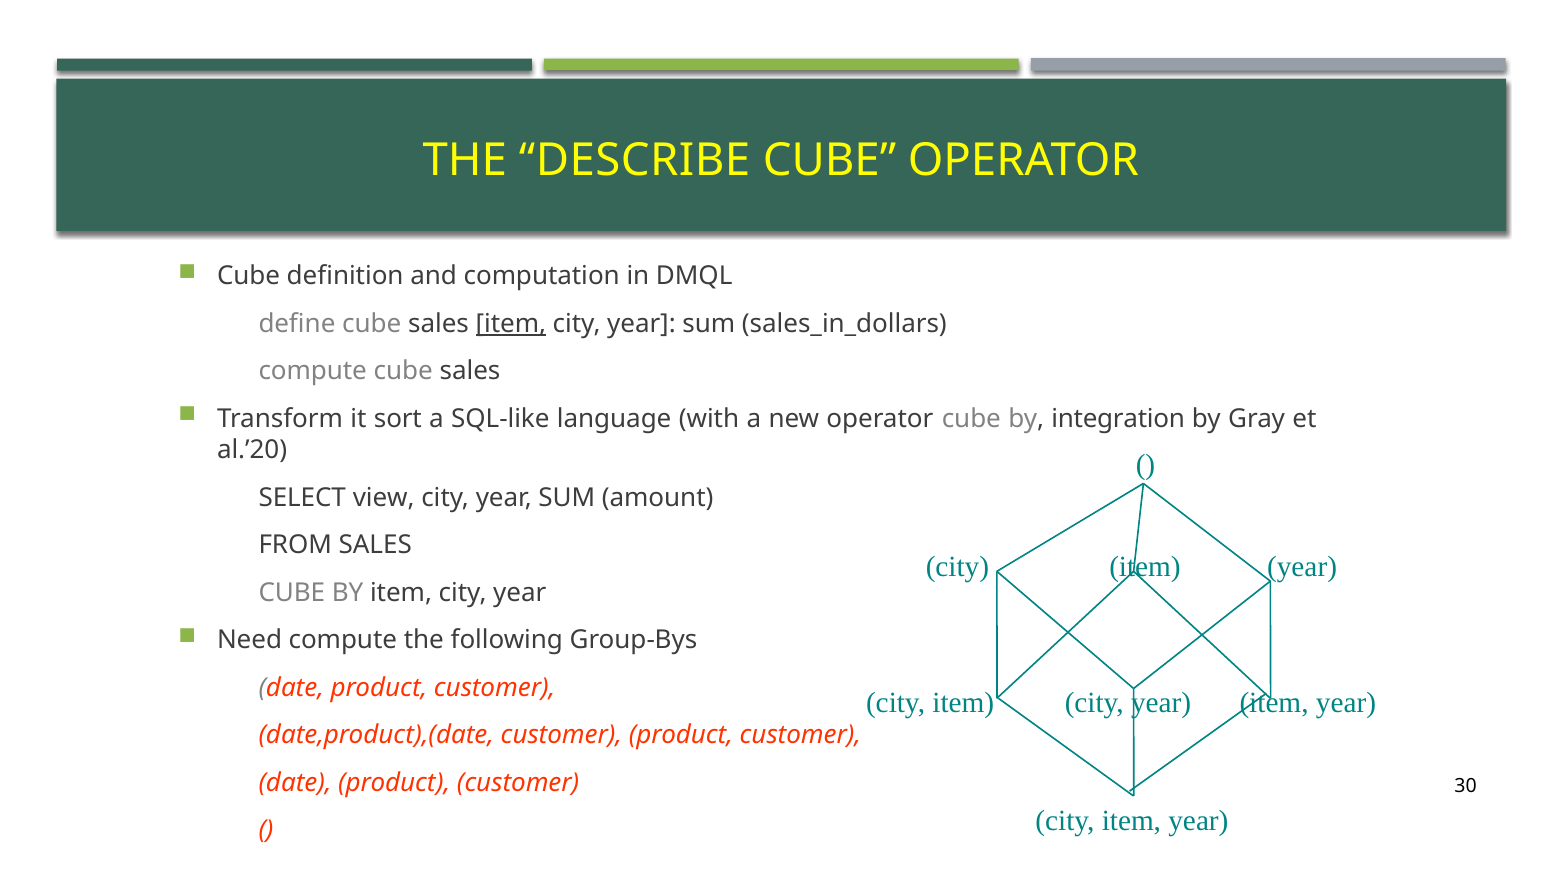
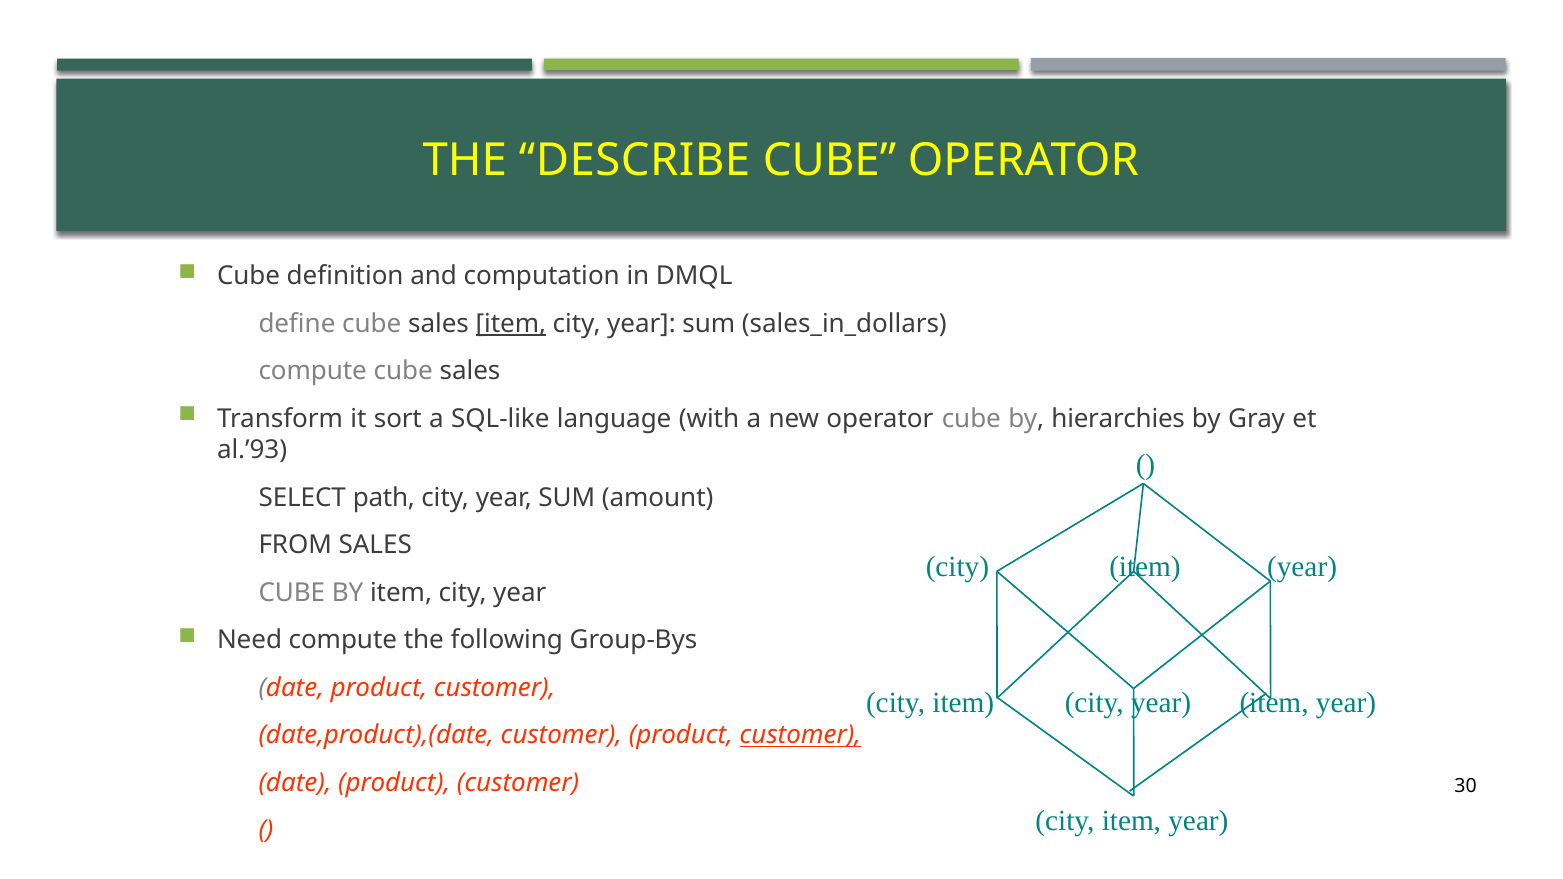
integration: integration -> hierarchies (1118, 419)
al.’20: al.’20 -> al.’93 (252, 450)
view: view -> path (384, 498)
customer underline: none -> present (800, 735)
